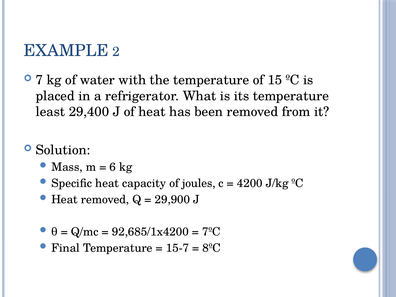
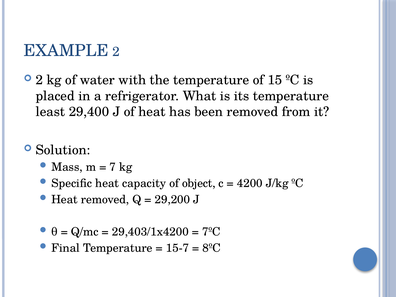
7: 7 -> 2 (39, 80)
6: 6 -> 7 (113, 167)
joules: joules -> object (199, 183)
29,900: 29,900 -> 29,200 (172, 199)
92,685/1x4200: 92,685/1x4200 -> 29,403/1x4200 (150, 232)
